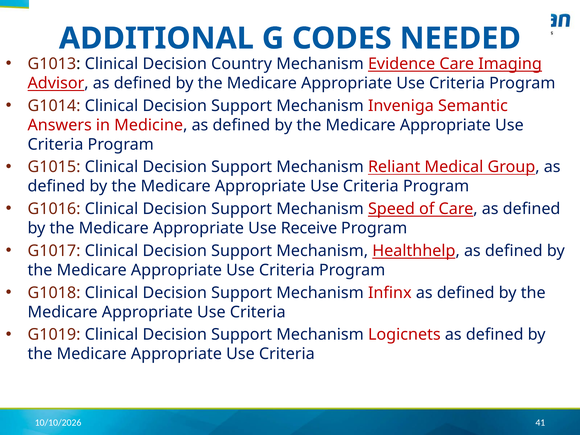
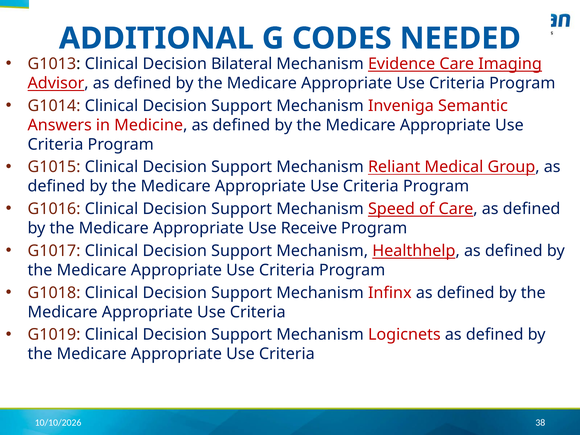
Country: Country -> Bilateral (242, 64)
41: 41 -> 38 (540, 423)
